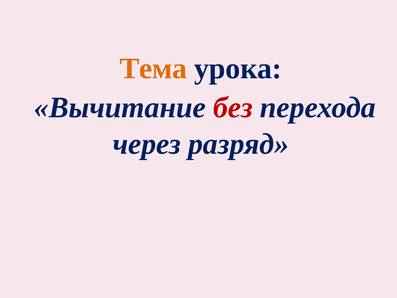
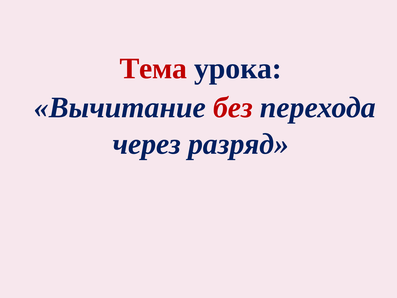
Тема colour: orange -> red (153, 68)
